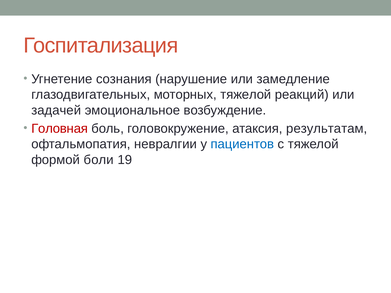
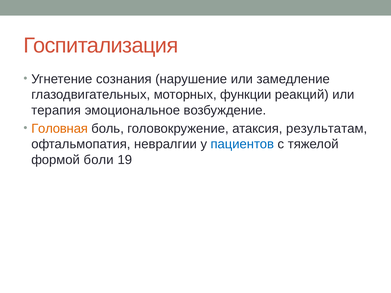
моторных тяжелой: тяжелой -> функции (246, 95)
задачей: задачей -> терапия (56, 110)
Головная colour: red -> orange (60, 129)
